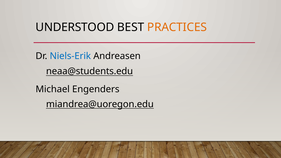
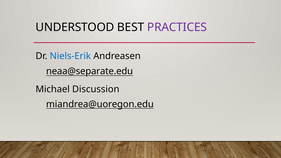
PRACTICES colour: orange -> purple (177, 27)
neaa@students.edu: neaa@students.edu -> neaa@separate.edu (90, 71)
Engenders: Engenders -> Discussion (96, 89)
